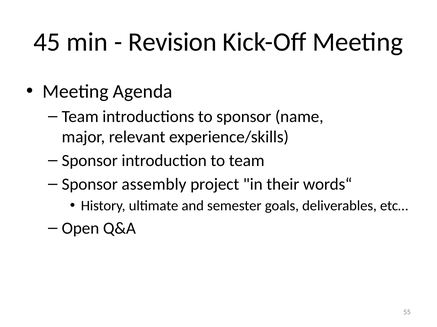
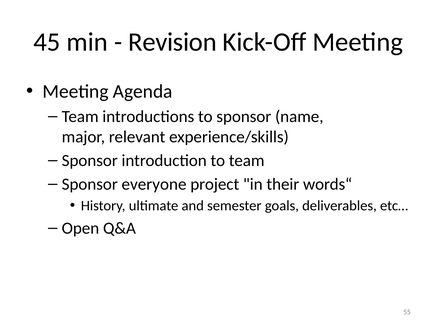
assembly: assembly -> everyone (154, 185)
